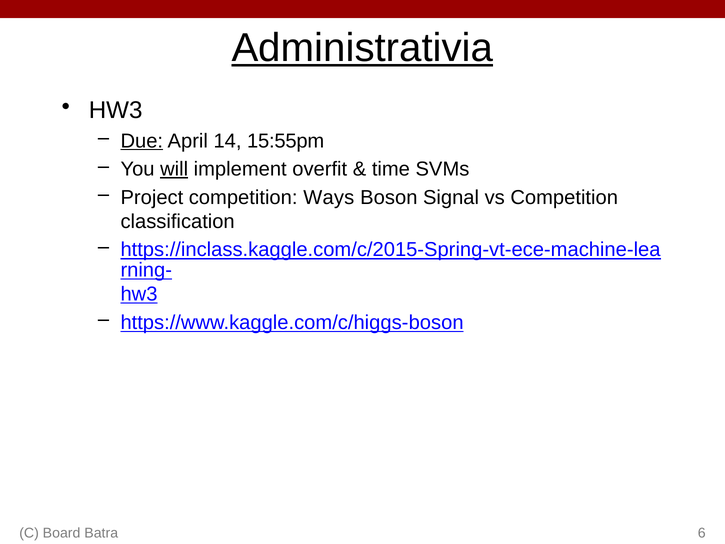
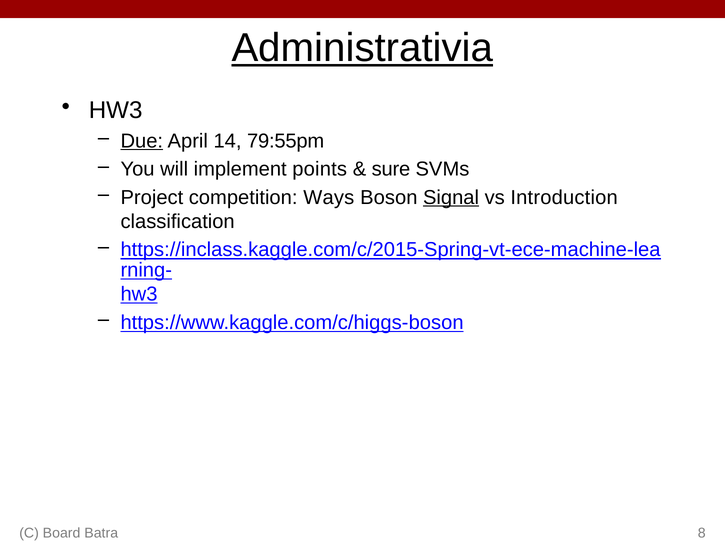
15:55pm: 15:55pm -> 79:55pm (286, 141)
will underline: present -> none (174, 169)
overfit: overfit -> points (320, 169)
time: time -> sure (391, 169)
Signal underline: none -> present (451, 197)
vs Competition: Competition -> Introduction (564, 197)
6: 6 -> 8 (702, 533)
